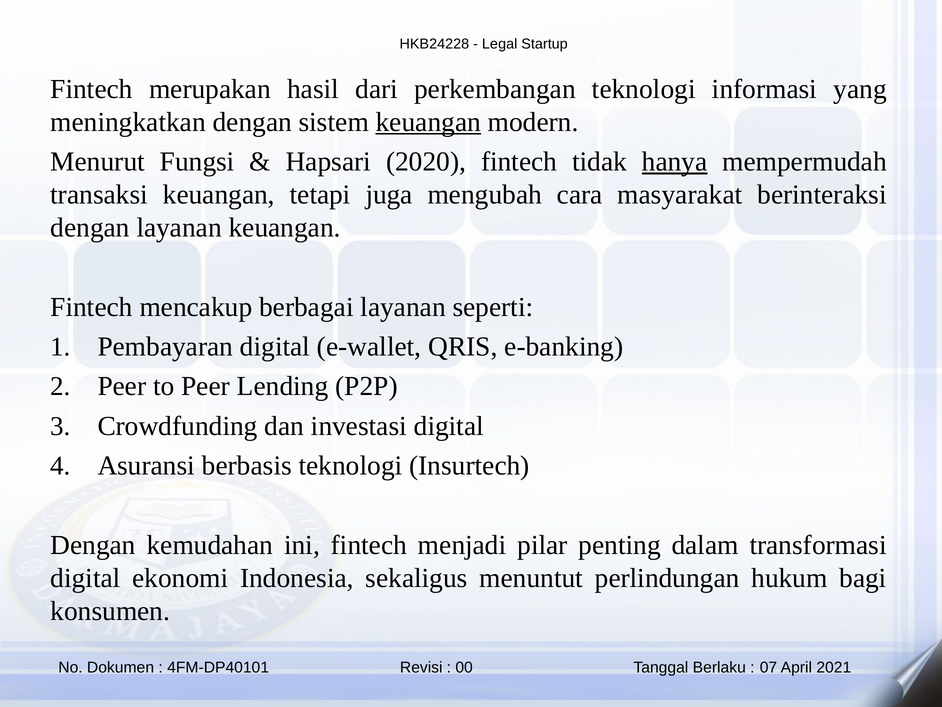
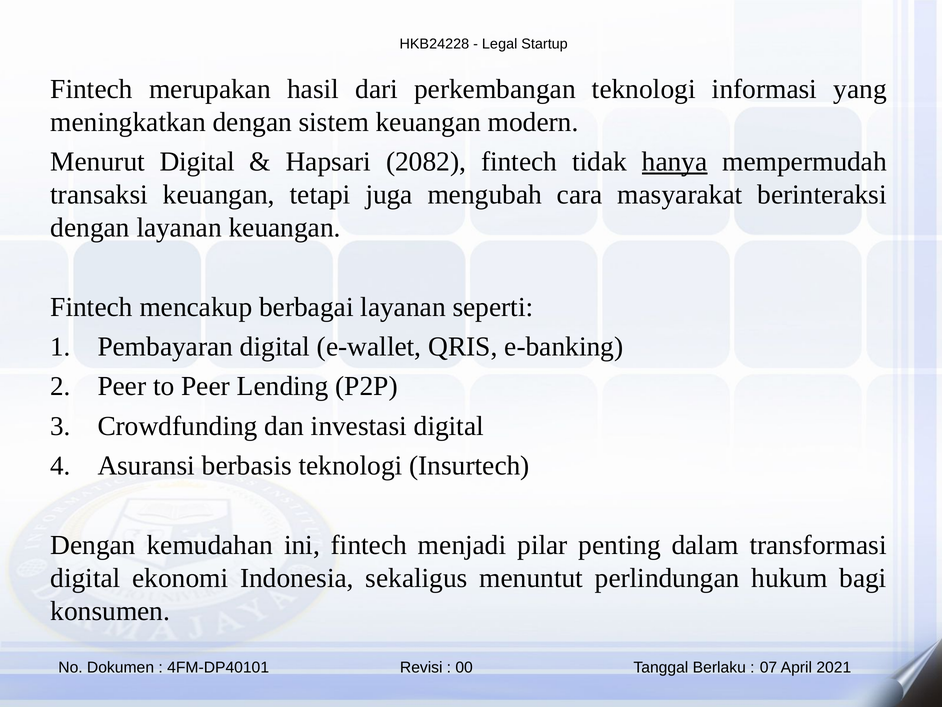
keuangan underline: present -> none (428, 122)
Menurut Fungsi: Fungsi -> Digital (197, 161)
2020: 2020 -> 2082 (426, 161)
